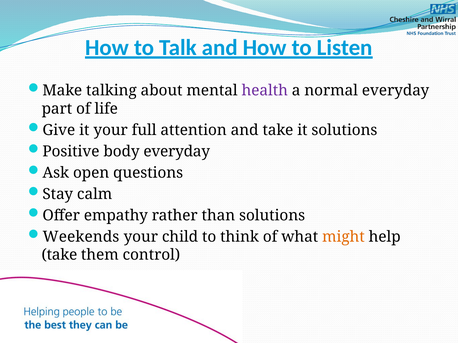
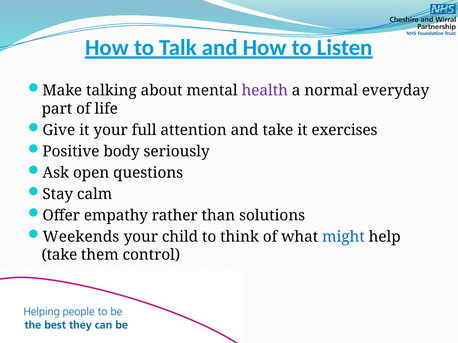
it solutions: solutions -> exercises (344, 130)
body everyday: everyday -> seriously (177, 152)
might colour: orange -> blue (343, 237)
